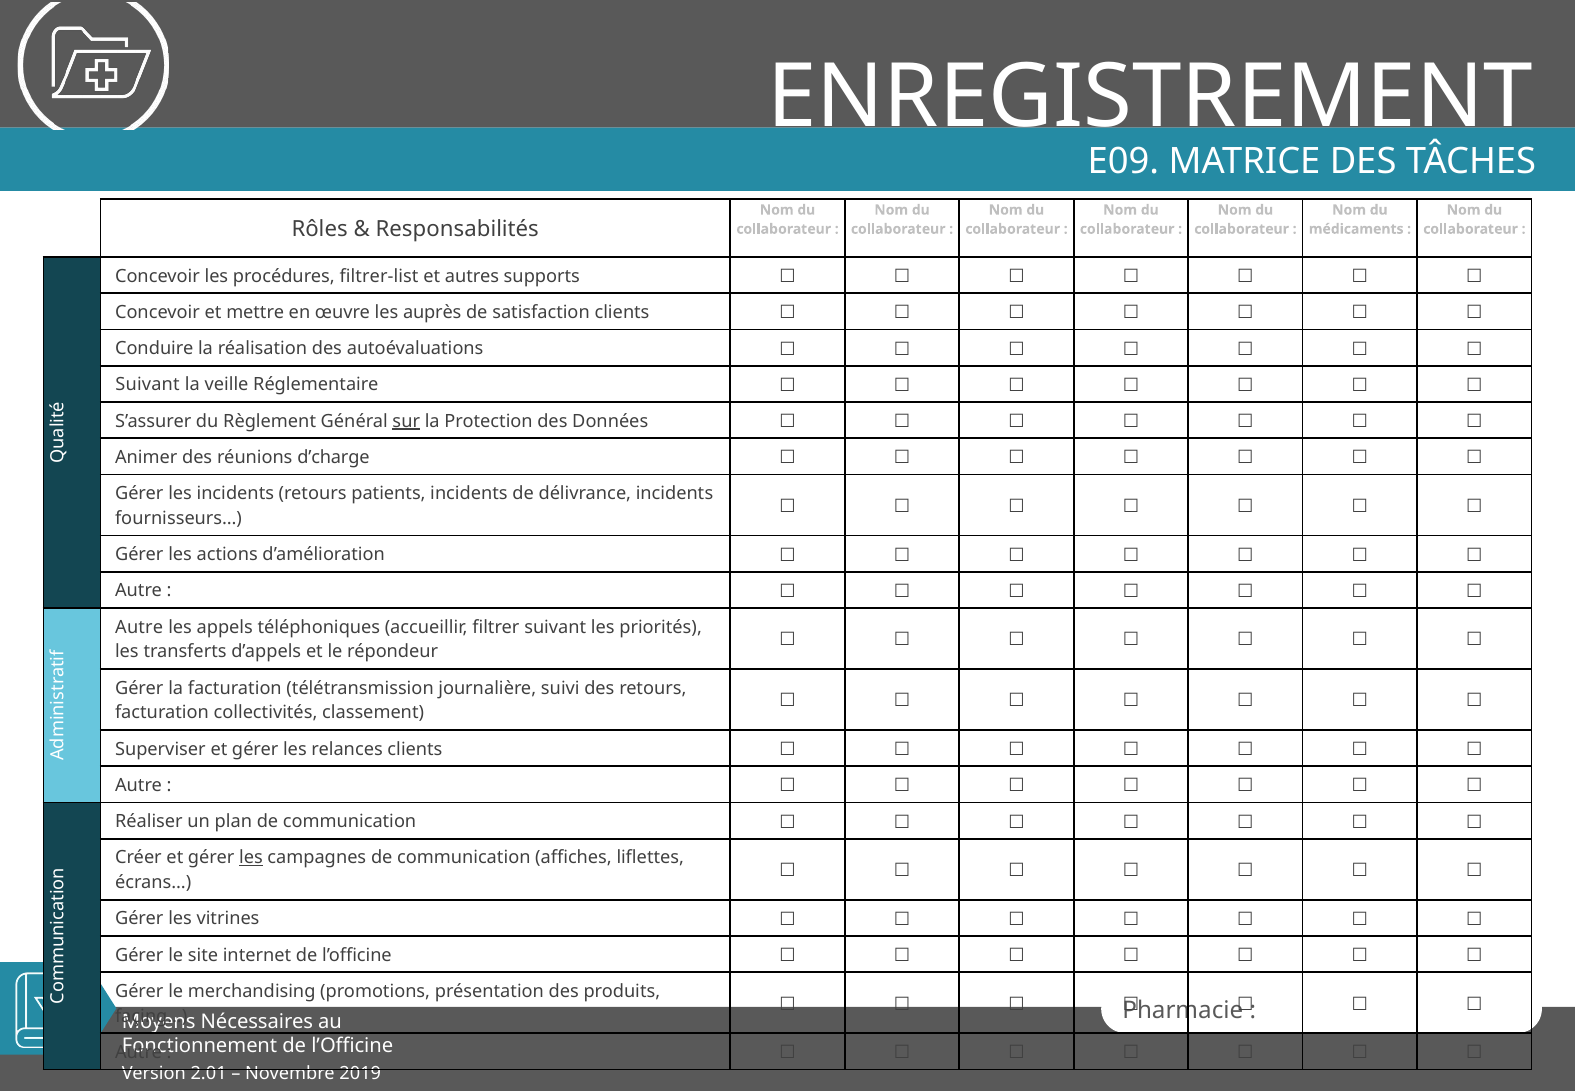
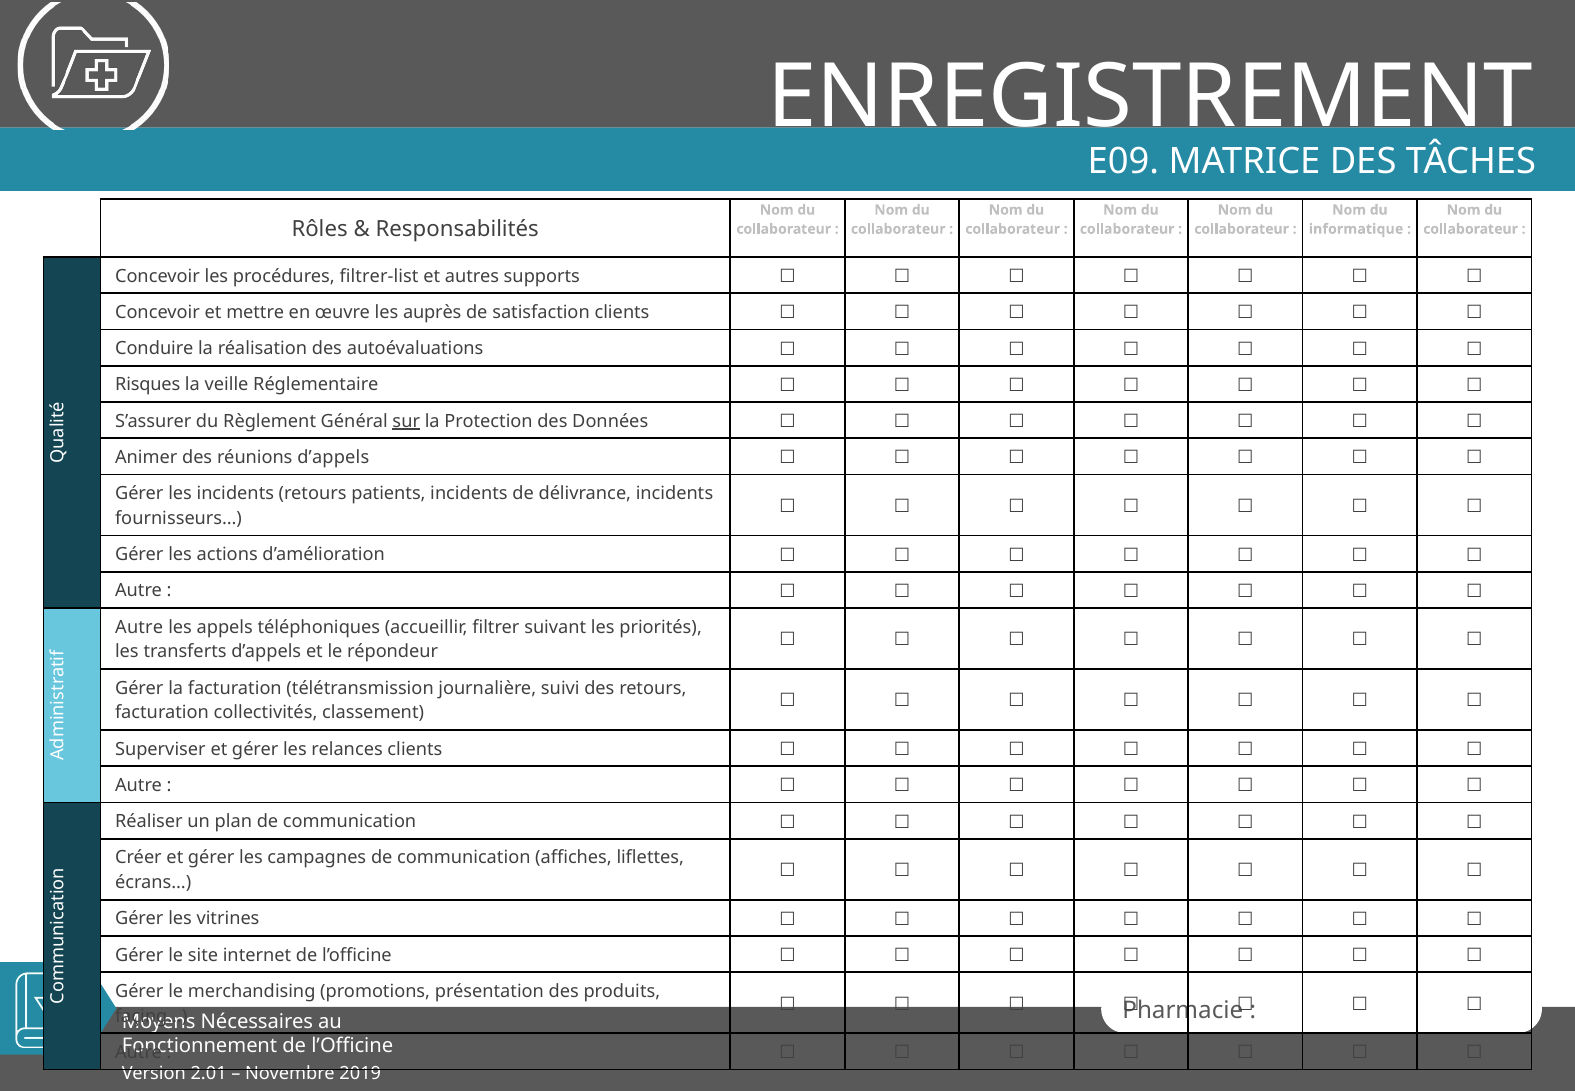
médicaments: médicaments -> informatique (1356, 229)
Suivant: Suivant -> Risques (148, 385)
réunions d’charge: d’charge -> d’appels (333, 457)
les underline: present -> none (251, 857)
